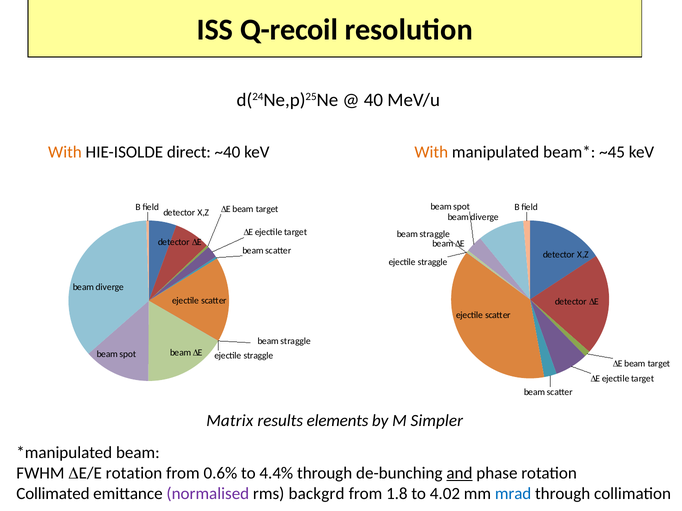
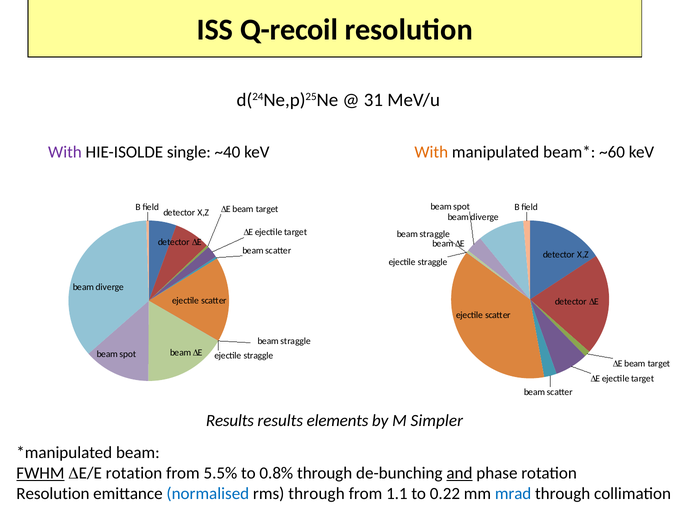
40: 40 -> 31 (373, 100)
With colour: orange -> purple (65, 152)
direct: direct -> single (189, 152)
~45: ~45 -> ~60 (612, 152)
Matrix: Matrix -> Results (230, 421)
FWHM underline: none -> present (40, 474)
0.6%: 0.6% -> 5.5% (220, 474)
4.4%: 4.4% -> 0.8% (276, 474)
Collimated: Collimated -> Resolution (53, 494)
normalised colour: purple -> blue (208, 494)
rms backgrd: backgrd -> through (317, 494)
1.8: 1.8 -> 1.1 (397, 494)
4.02: 4.02 -> 0.22 (445, 494)
